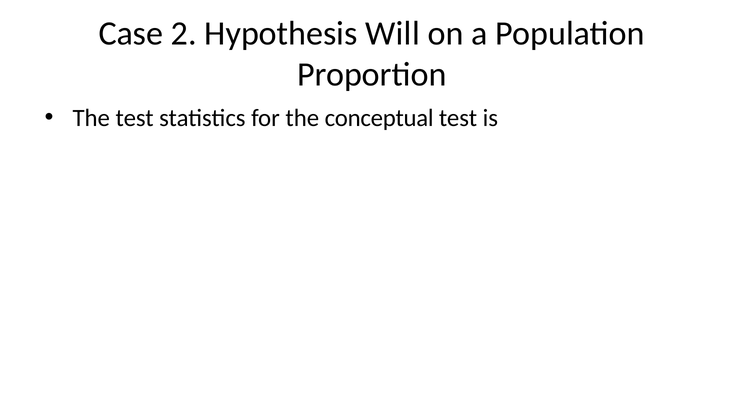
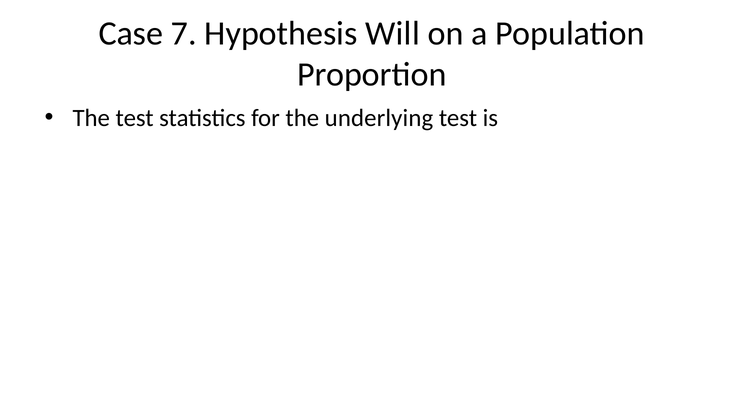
2: 2 -> 7 (184, 34)
conceptual: conceptual -> underlying (379, 118)
